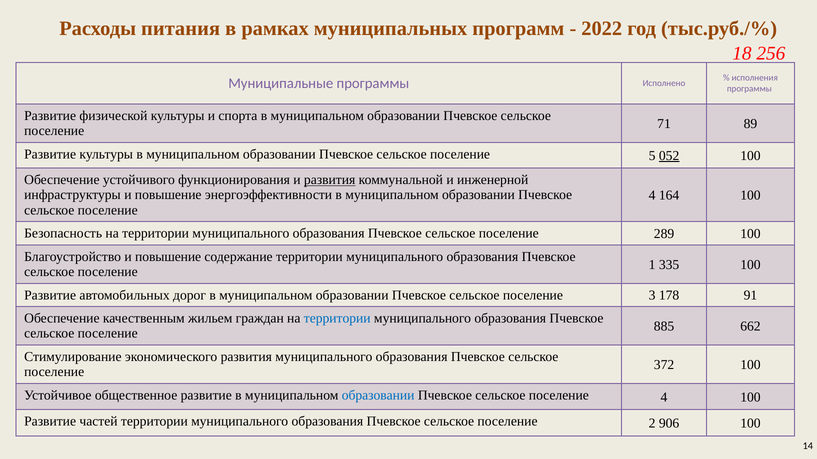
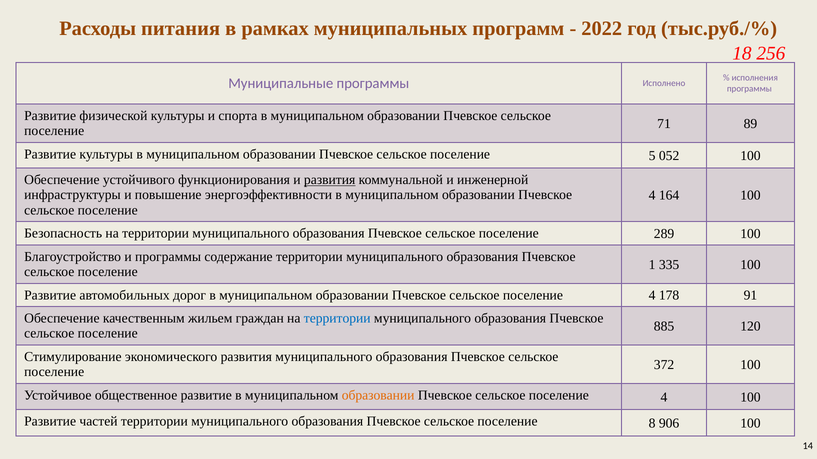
052 underline: present -> none (669, 156)
Благоустройство и повышение: повышение -> программы (168, 257)
3: 3 -> 4 (652, 296)
662: 662 -> 120 (750, 327)
образовании colour: blue -> orange (378, 396)
2: 2 -> 8 (652, 424)
